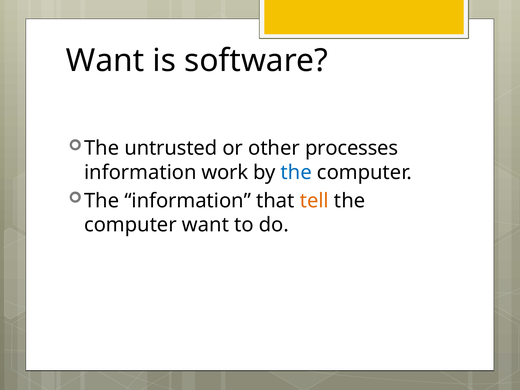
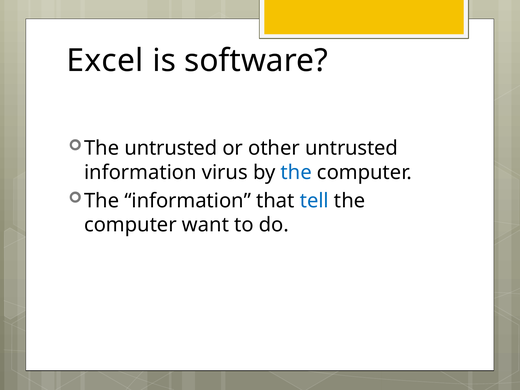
Want: Want -> Excel (105, 61)
other processes: processes -> untrusted (352, 148)
work: work -> virus (225, 172)
tell colour: orange -> blue (314, 201)
